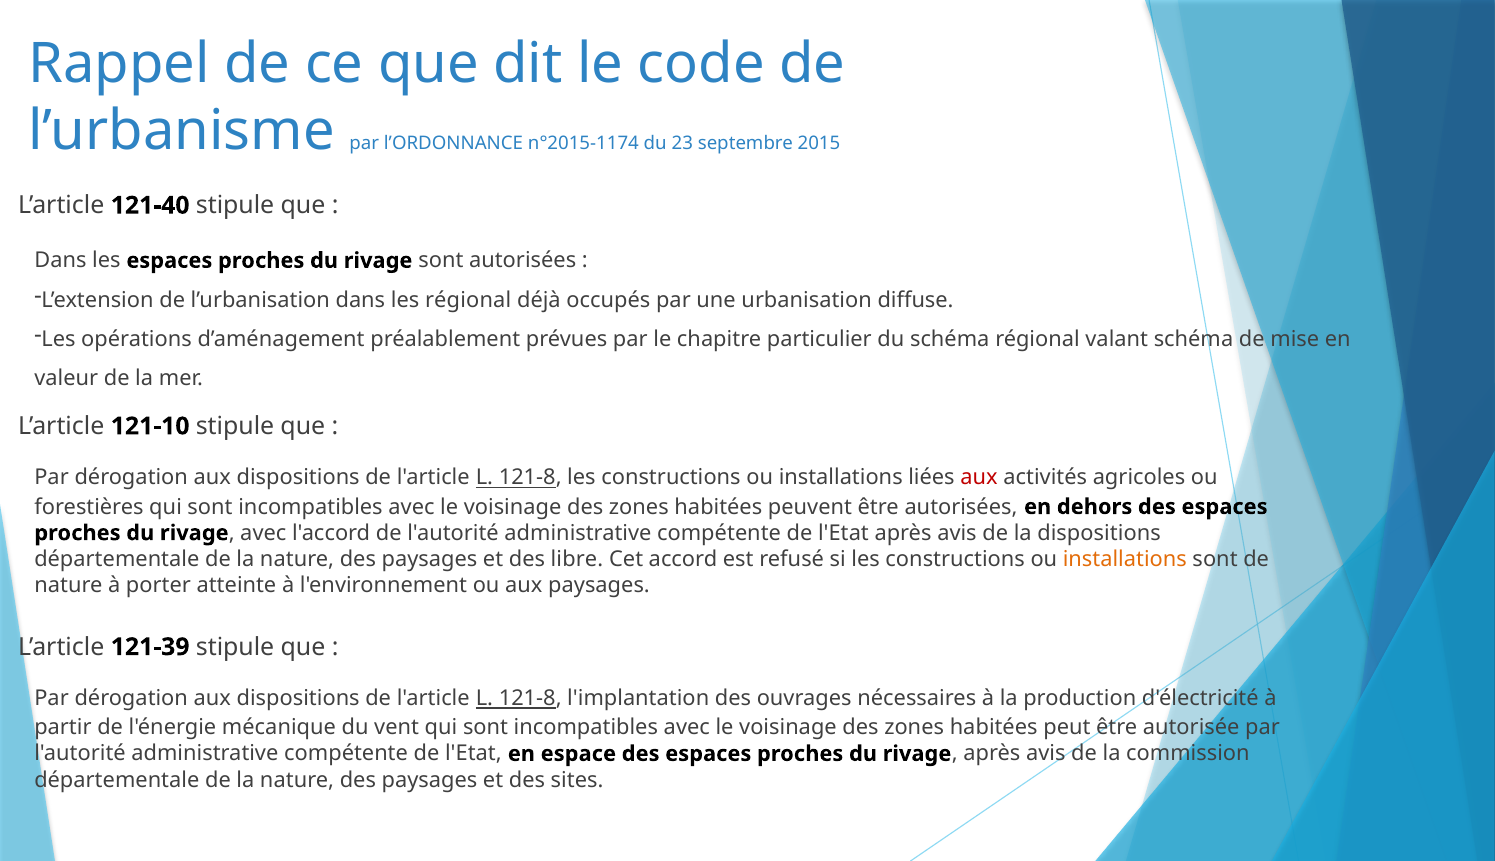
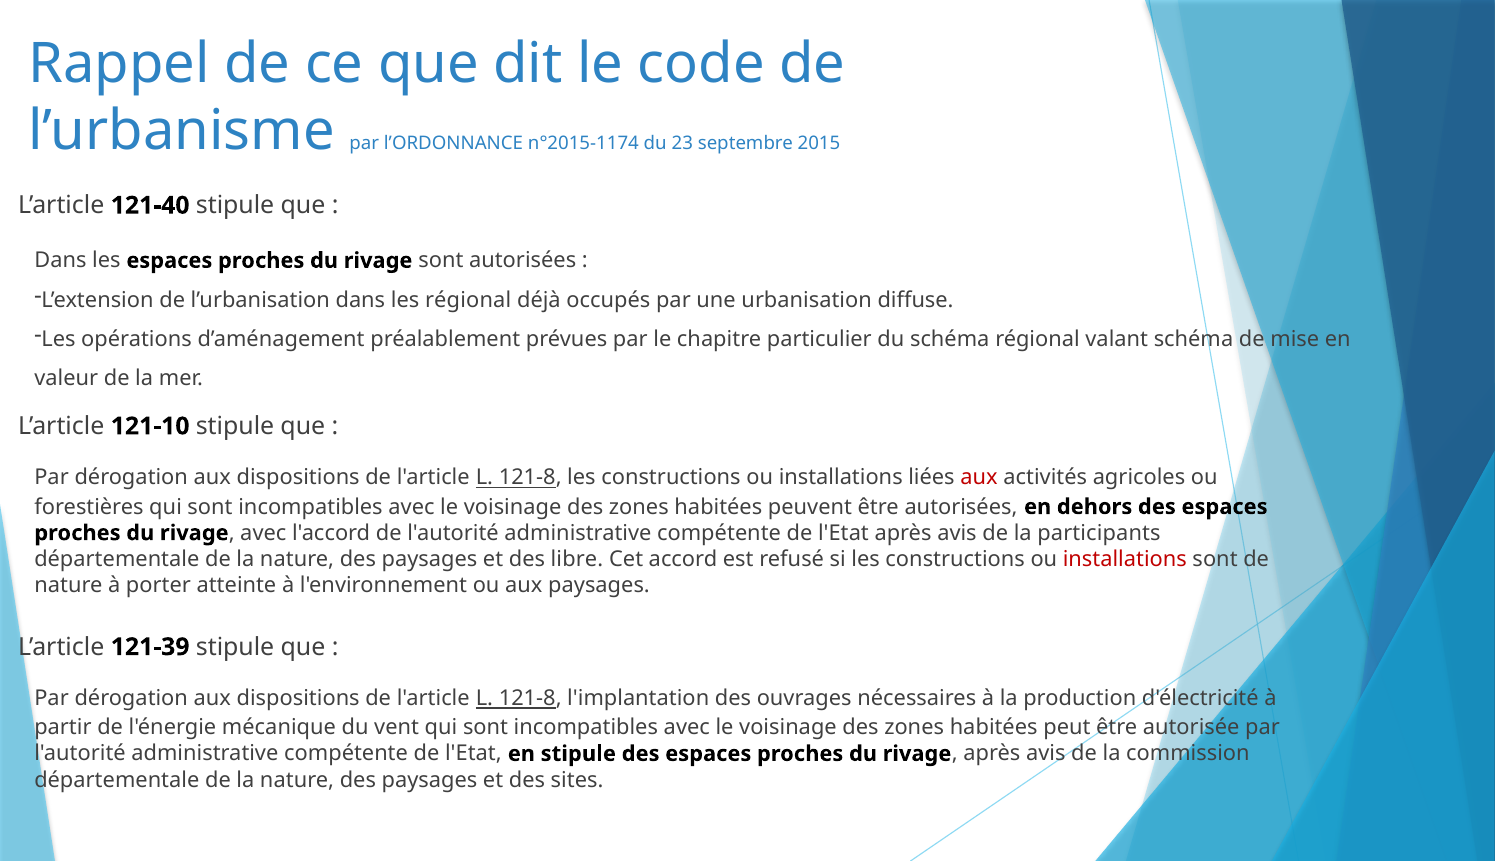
la dispositions: dispositions -> participants (1099, 533)
installations colour: orange -> red (1125, 559)
en espace: espace -> stipule (578, 754)
